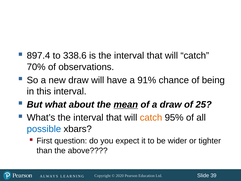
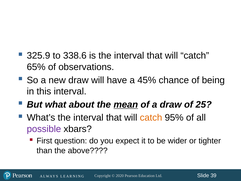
897.4: 897.4 -> 325.9 (38, 56)
70%: 70% -> 65% (36, 67)
91%: 91% -> 45% (147, 80)
possible colour: blue -> purple (44, 129)
